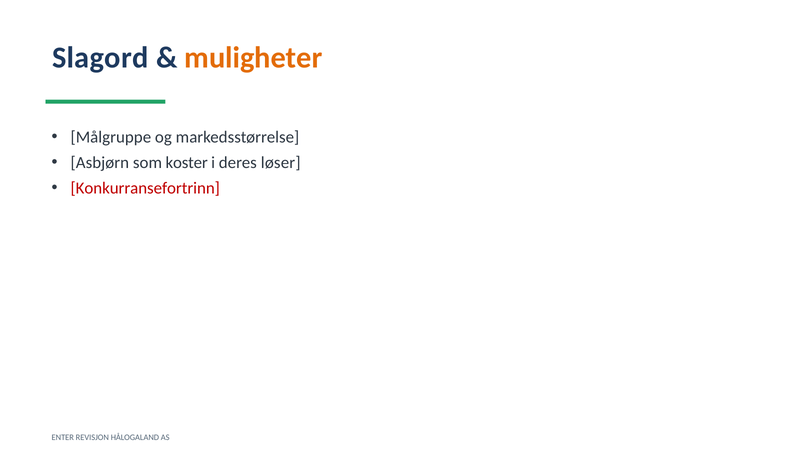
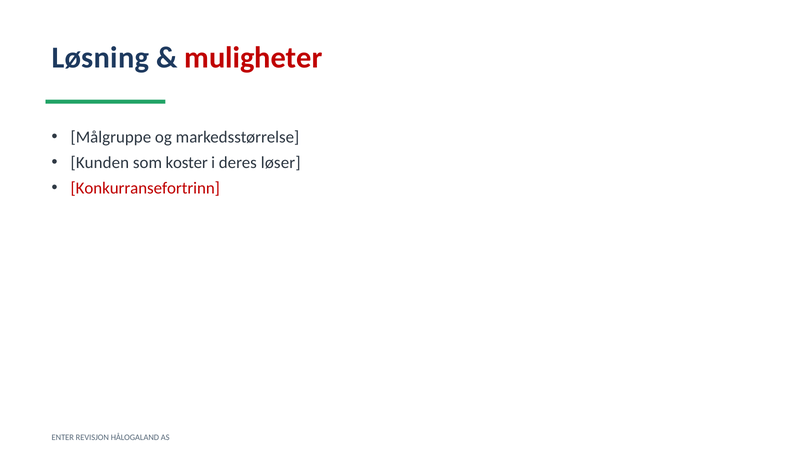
Slagord: Slagord -> Løsning (100, 58)
muligheter colour: orange -> red (253, 58)
Asbjørn: Asbjørn -> Kunden (100, 163)
